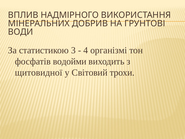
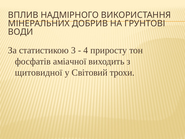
організмі: організмі -> приросту (109, 50)
водойми: водойми -> аміачної (70, 61)
